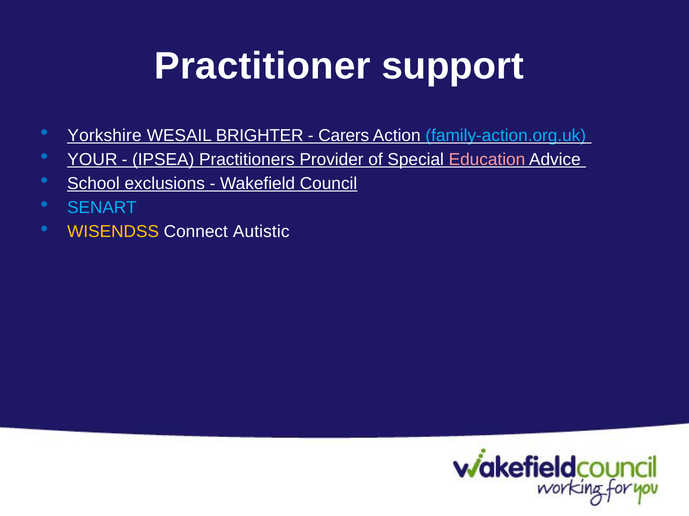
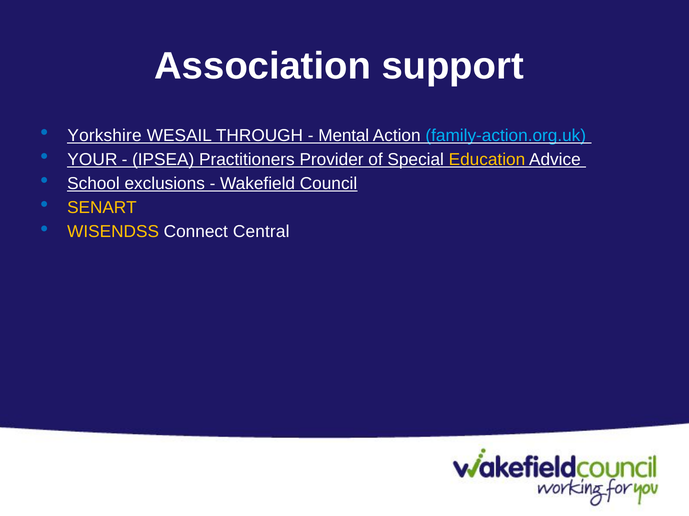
Practitioner: Practitioner -> Association (263, 66)
BRIGHTER: BRIGHTER -> THROUGH (260, 136)
Carers: Carers -> Mental (344, 136)
Education colour: pink -> yellow (487, 160)
SENART colour: light blue -> yellow (102, 208)
Autistic: Autistic -> Central (261, 232)
